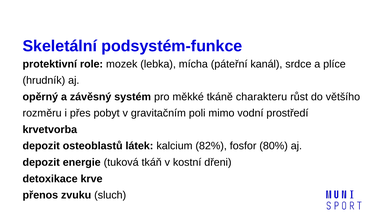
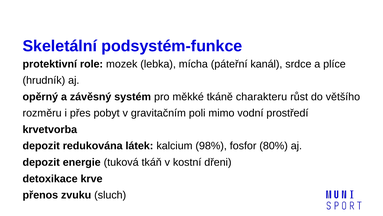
osteoblastů: osteoblastů -> redukována (93, 146)
82%: 82% -> 98% (211, 146)
